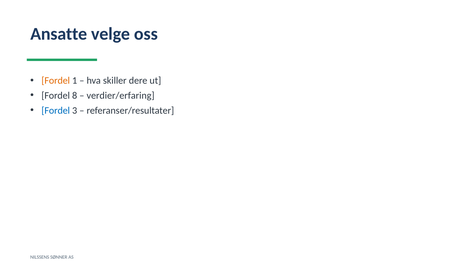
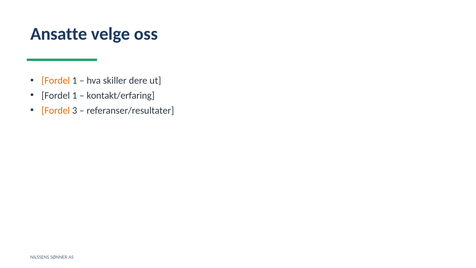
8: 8 -> 1 (75, 96)
verdier/erfaring: verdier/erfaring -> kontakt/erfaring (121, 96)
Fordel colour: blue -> orange (56, 110)
